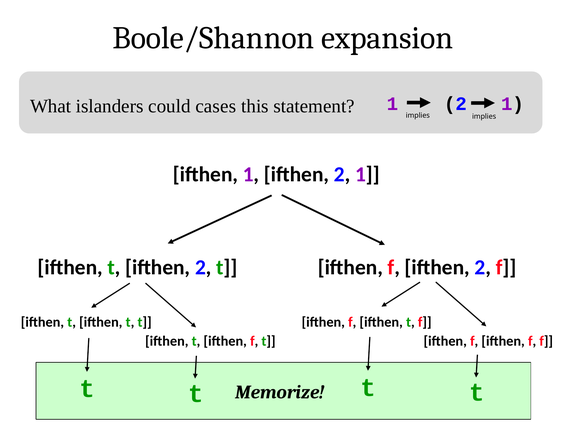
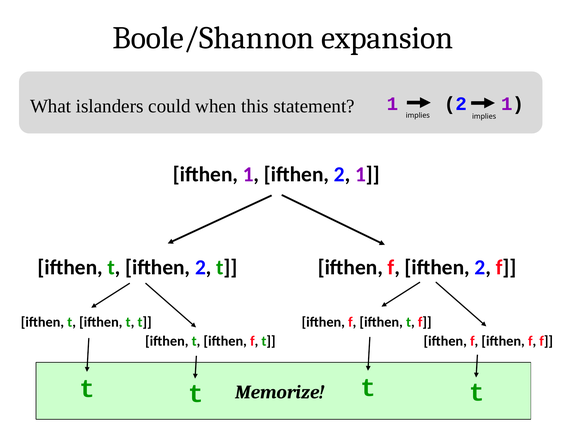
cases: cases -> when (216, 106)
